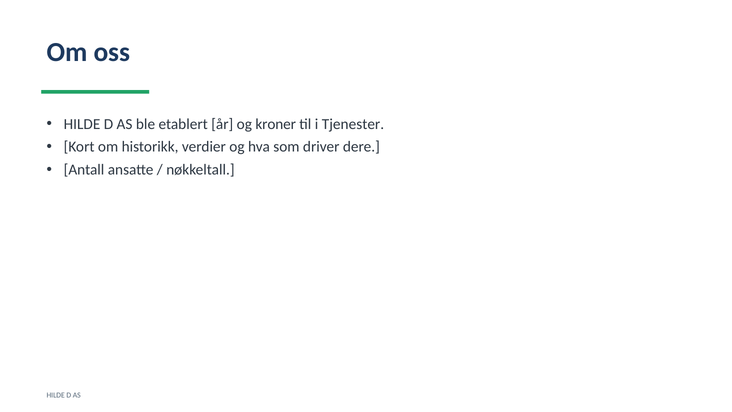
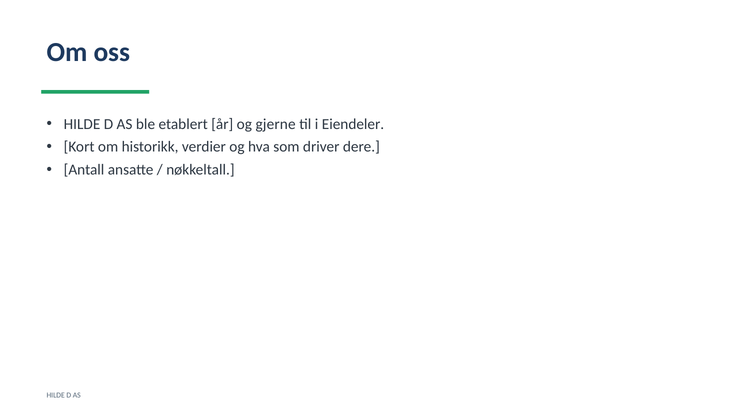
kroner: kroner -> gjerne (276, 124)
Tjenester: Tjenester -> Eiendeler (353, 124)
